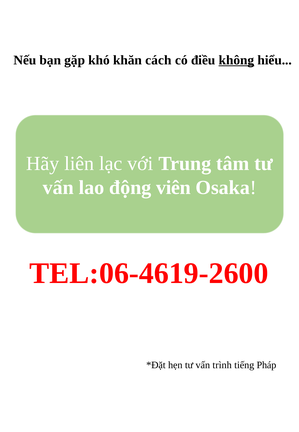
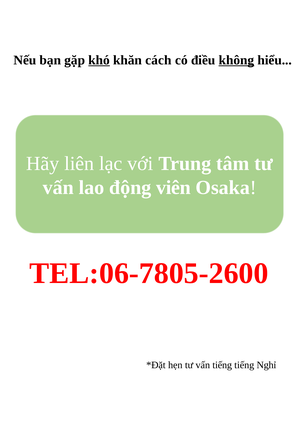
khó underline: none -> present (99, 60)
TEL:06-4619-2600: TEL:06-4619-2600 -> TEL:06-7805-2600 (149, 273)
vấn trình: trình -> tiếng (222, 365)
Pháp: Pháp -> Nghỉ (266, 365)
